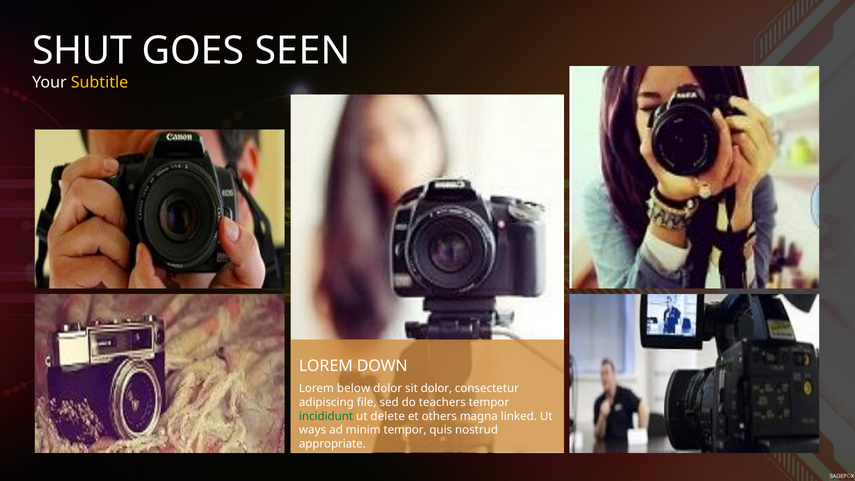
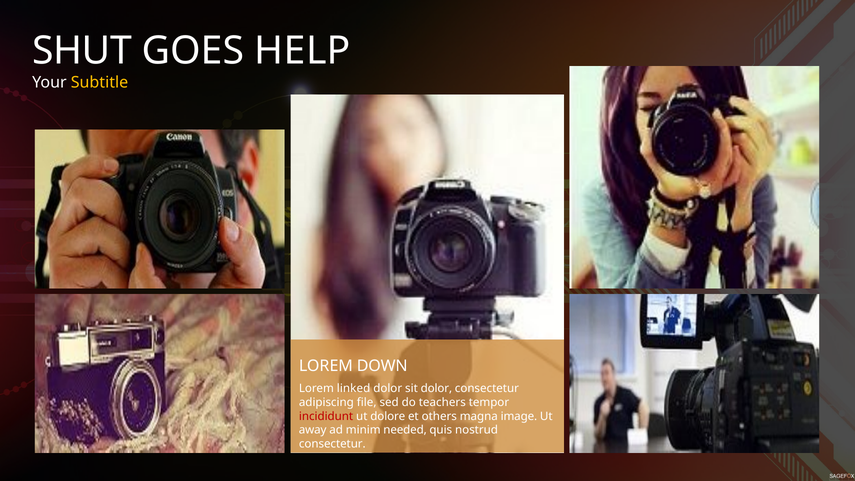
SEEN: SEEN -> HELP (303, 51)
below: below -> linked (354, 388)
incididunt colour: green -> red (326, 416)
delete: delete -> dolore (388, 416)
linked: linked -> image (519, 416)
ways: ways -> away (313, 430)
minim tempor: tempor -> needed (405, 430)
appropriate: appropriate -> consectetur (332, 444)
